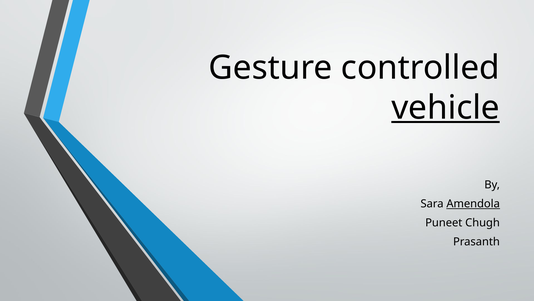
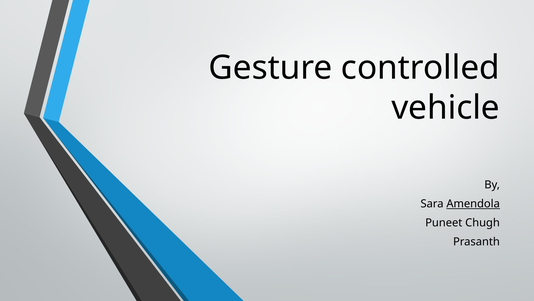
vehicle underline: present -> none (446, 108)
